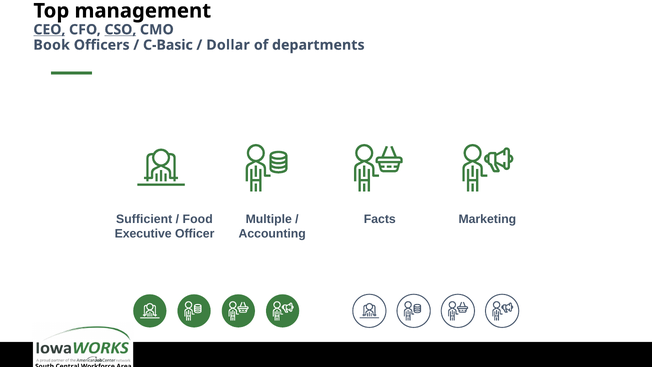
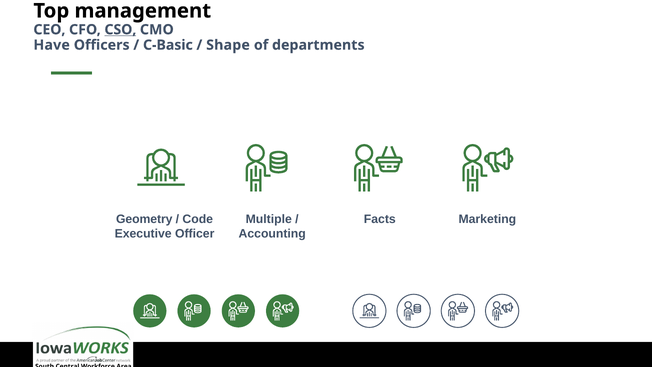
CEO underline: present -> none (49, 30)
Book: Book -> Have (52, 45)
Dollar: Dollar -> Shape (228, 45)
Sufficient: Sufficient -> Geometry (144, 219)
Food: Food -> Code (198, 219)
